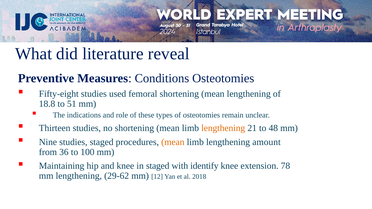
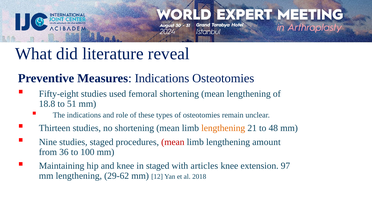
Measures Conditions: Conditions -> Indications (162, 78)
mean colour: orange -> red (173, 142)
identify: identify -> articles (204, 166)
78: 78 -> 97 (285, 166)
